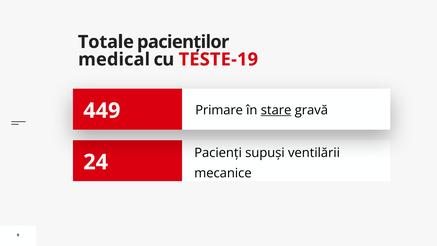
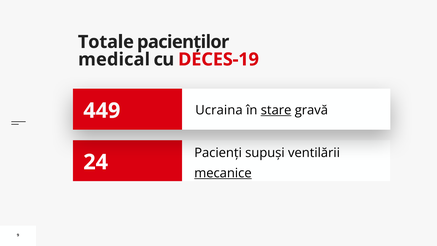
TESTE-19: TESTE-19 -> DECES-19 (219, 59)
Primare: Primare -> Ucraina (219, 110)
mecanice underline: none -> present (223, 173)
